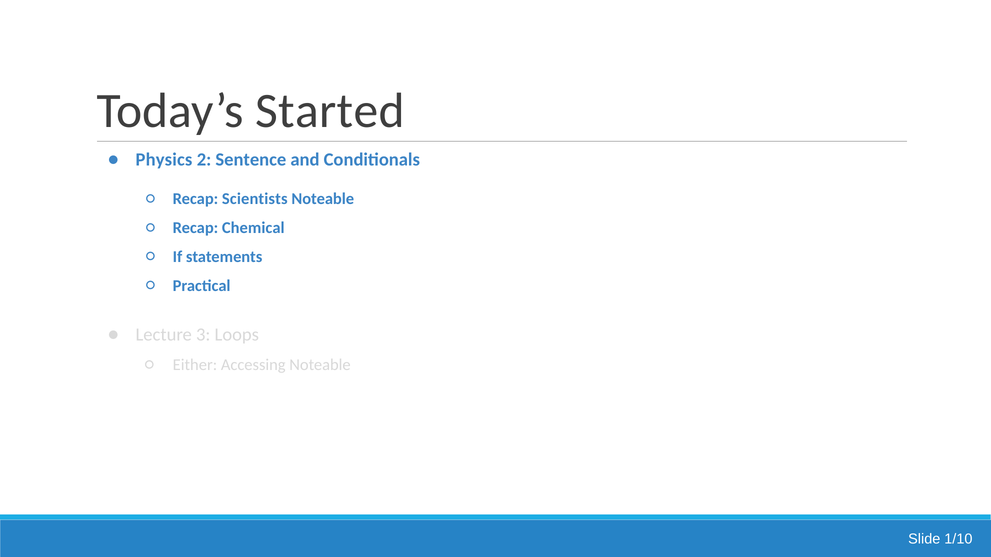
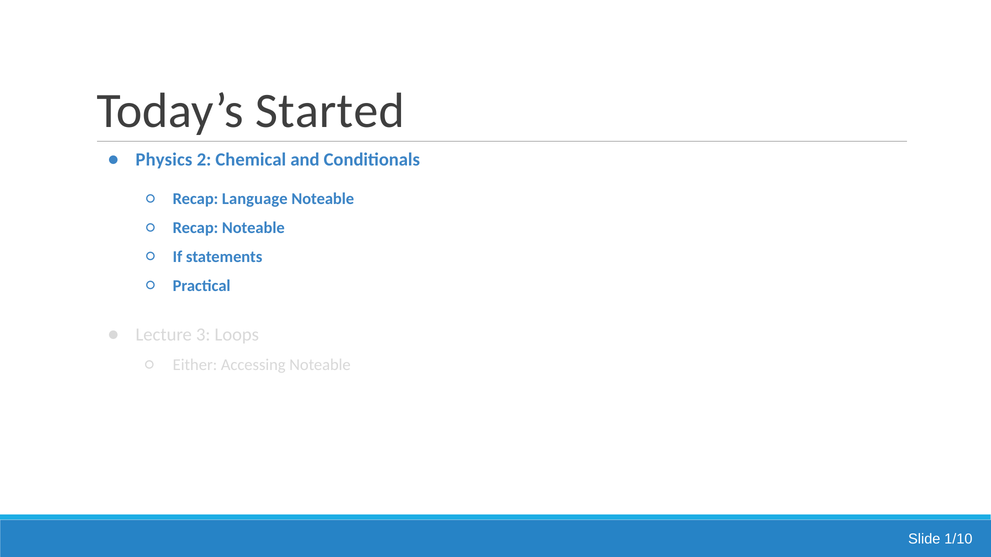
Sentence: Sentence -> Chemical (251, 160)
Scientists: Scientists -> Language (255, 199)
Recap Chemical: Chemical -> Noteable (253, 228)
